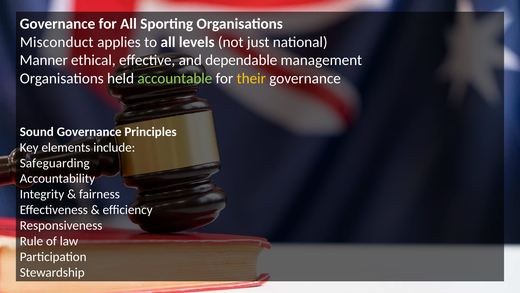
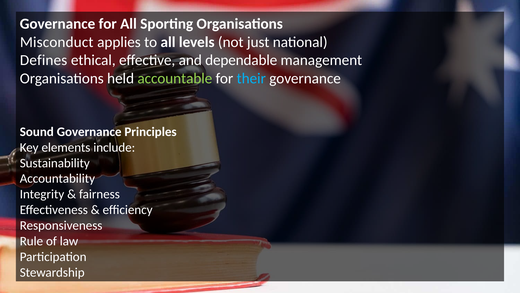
Manner: Manner -> Defines (44, 60)
their colour: yellow -> light blue (251, 78)
Safeguarding: Safeguarding -> Sustainability (55, 163)
